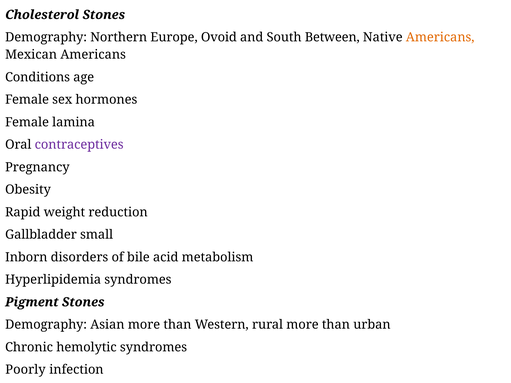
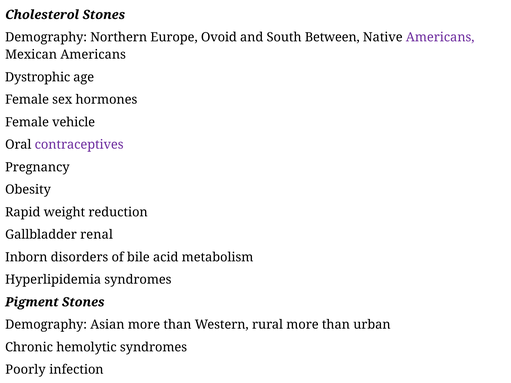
Americans colour: orange -> purple (440, 37)
Conditions: Conditions -> Dystrophic (38, 77)
lamina: lamina -> vehicle (74, 122)
small: small -> renal (97, 235)
